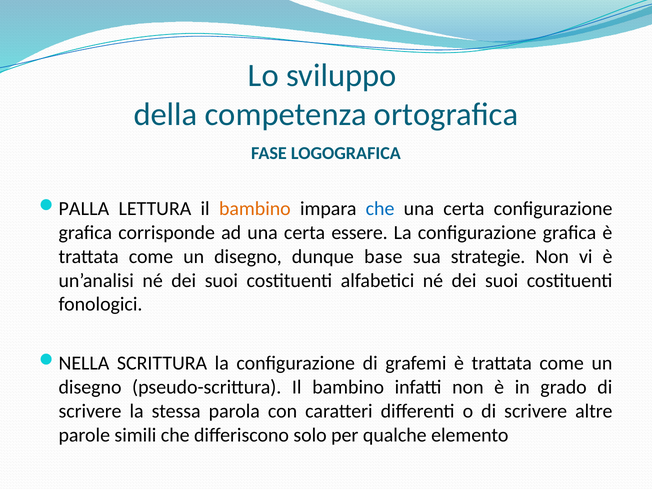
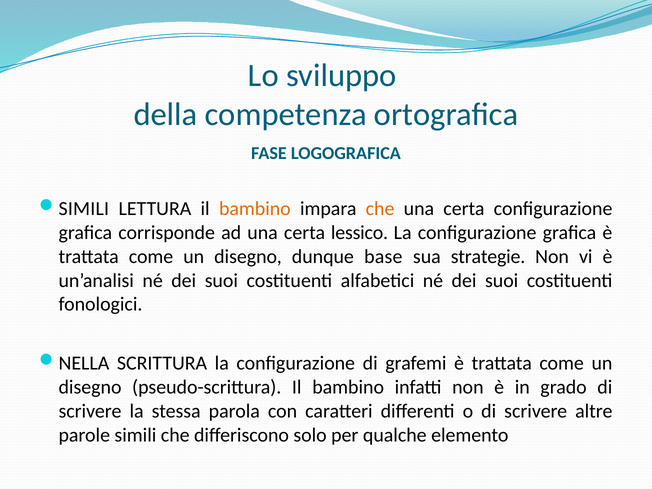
PALLA: PALLA -> SIMILI (84, 209)
che colour: blue -> orange (380, 209)
essere: essere -> lessico (360, 233)
